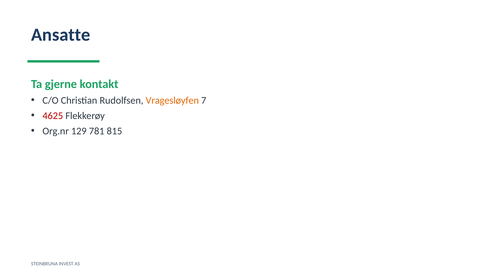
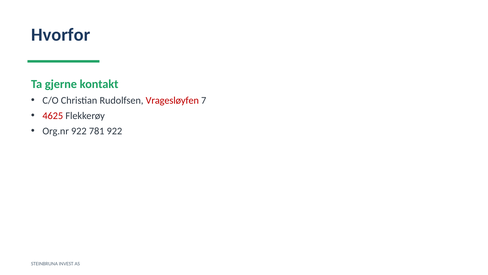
Ansatte: Ansatte -> Hvorfor (61, 35)
Vragesløyfen colour: orange -> red (172, 100)
Org.nr 129: 129 -> 922 (79, 131)
781 815: 815 -> 922 (114, 131)
